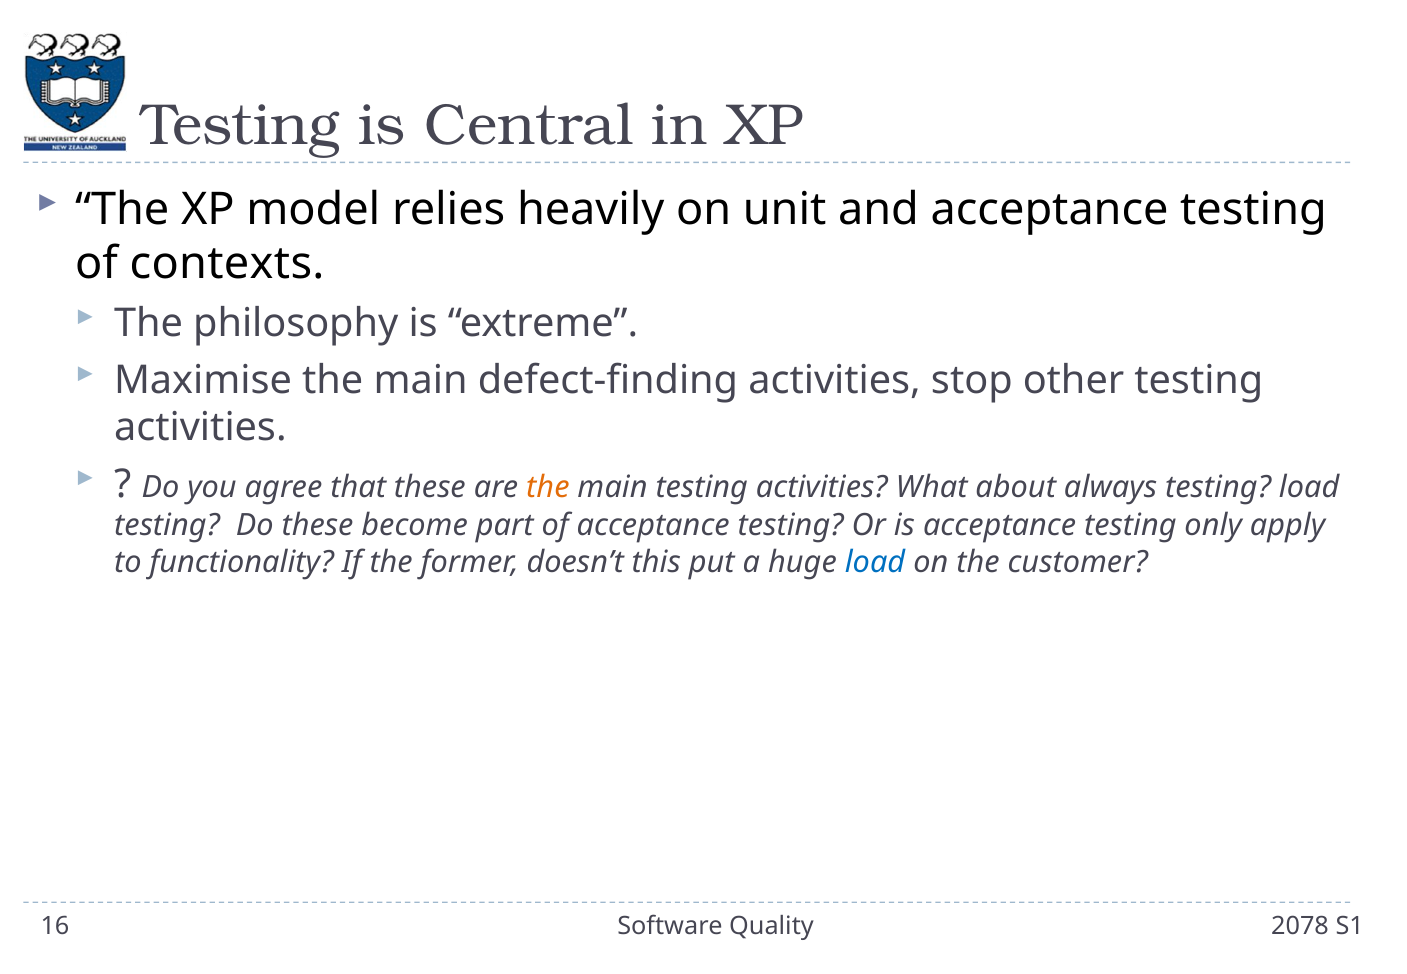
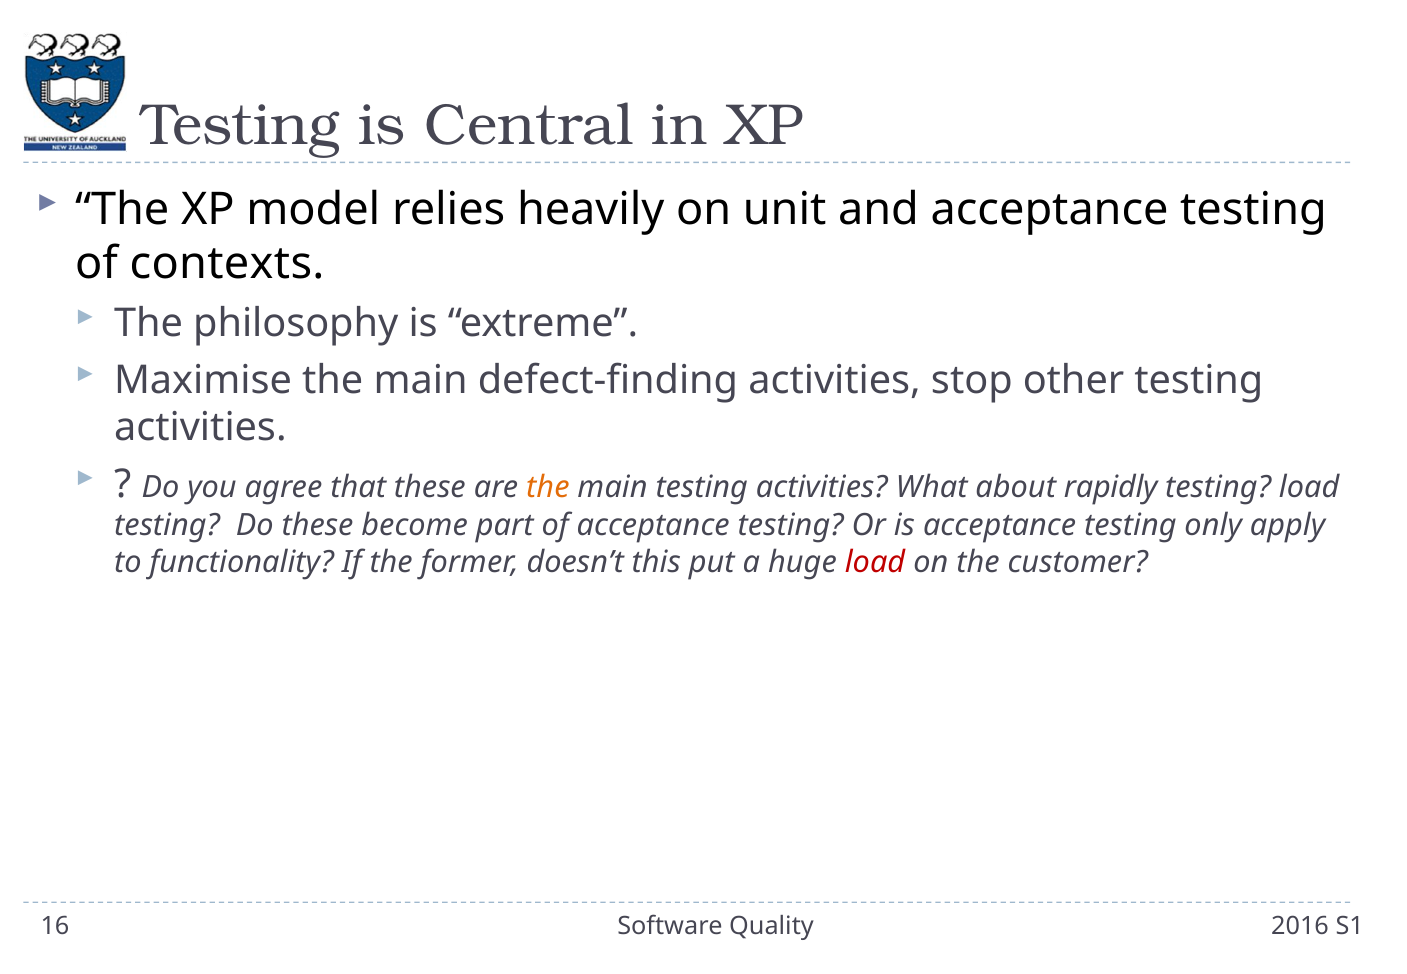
always: always -> rapidly (1111, 487)
load colour: blue -> red (875, 563)
2078: 2078 -> 2016 (1300, 926)
